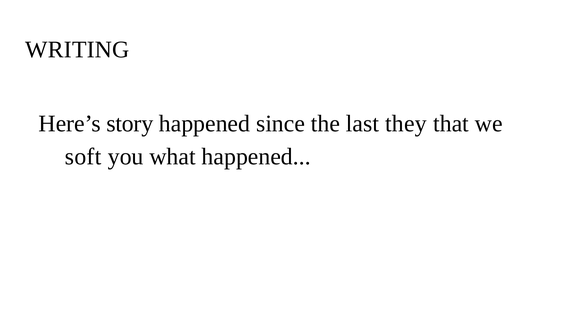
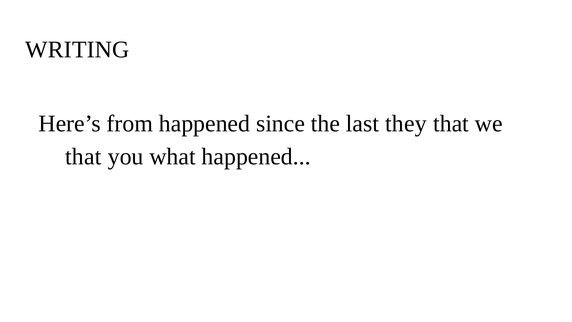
story: story -> from (130, 124)
soft: soft -> that (83, 156)
